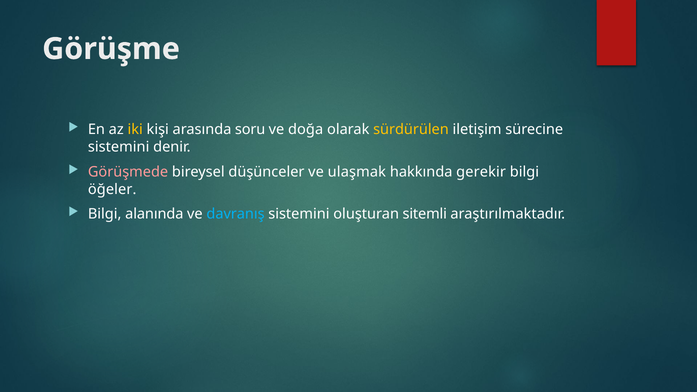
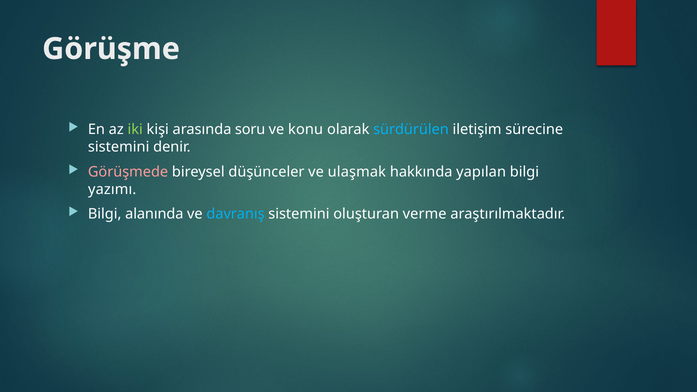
iki colour: yellow -> light green (135, 130)
doğa: doğa -> konu (306, 130)
sürdürülen colour: yellow -> light blue (411, 130)
gerekir: gerekir -> yapılan (481, 172)
öğeler: öğeler -> yazımı (112, 189)
sitemli: sitemli -> verme (425, 214)
